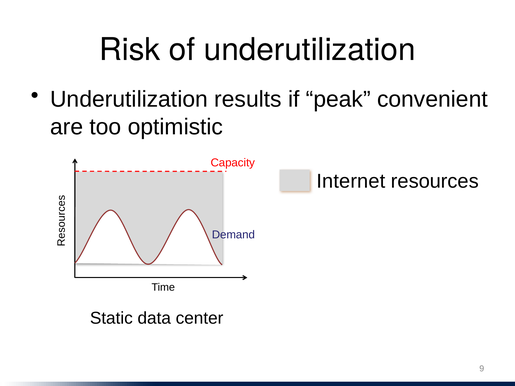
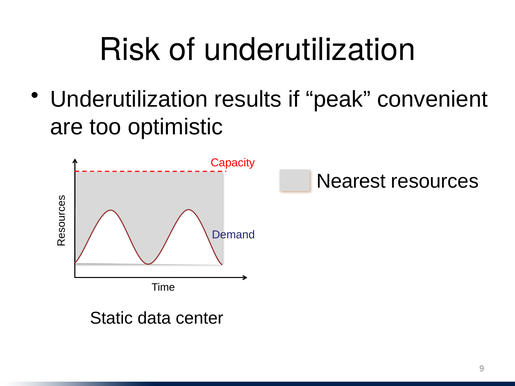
Internet: Internet -> Nearest (351, 181)
